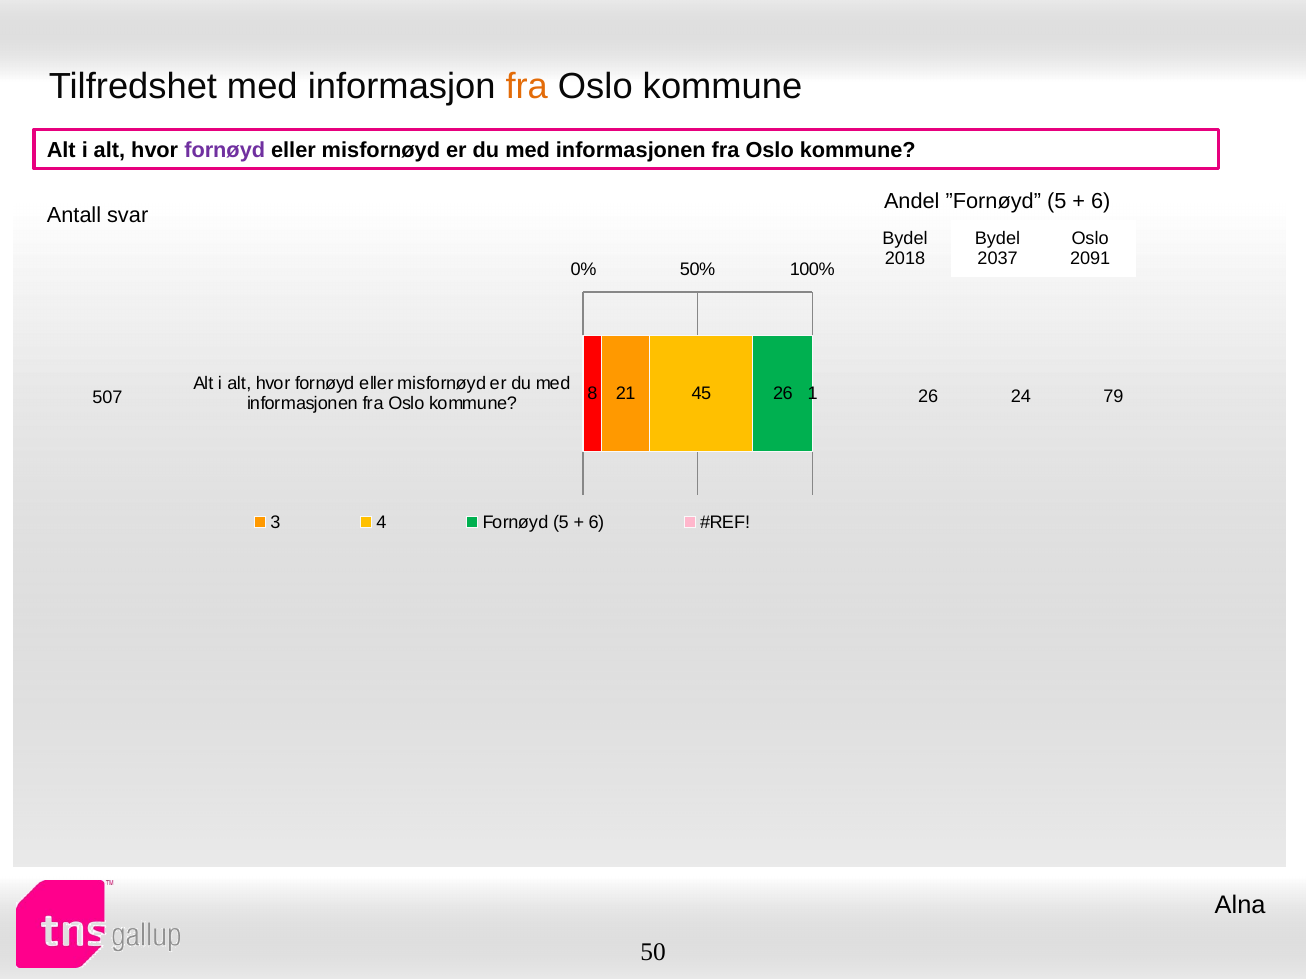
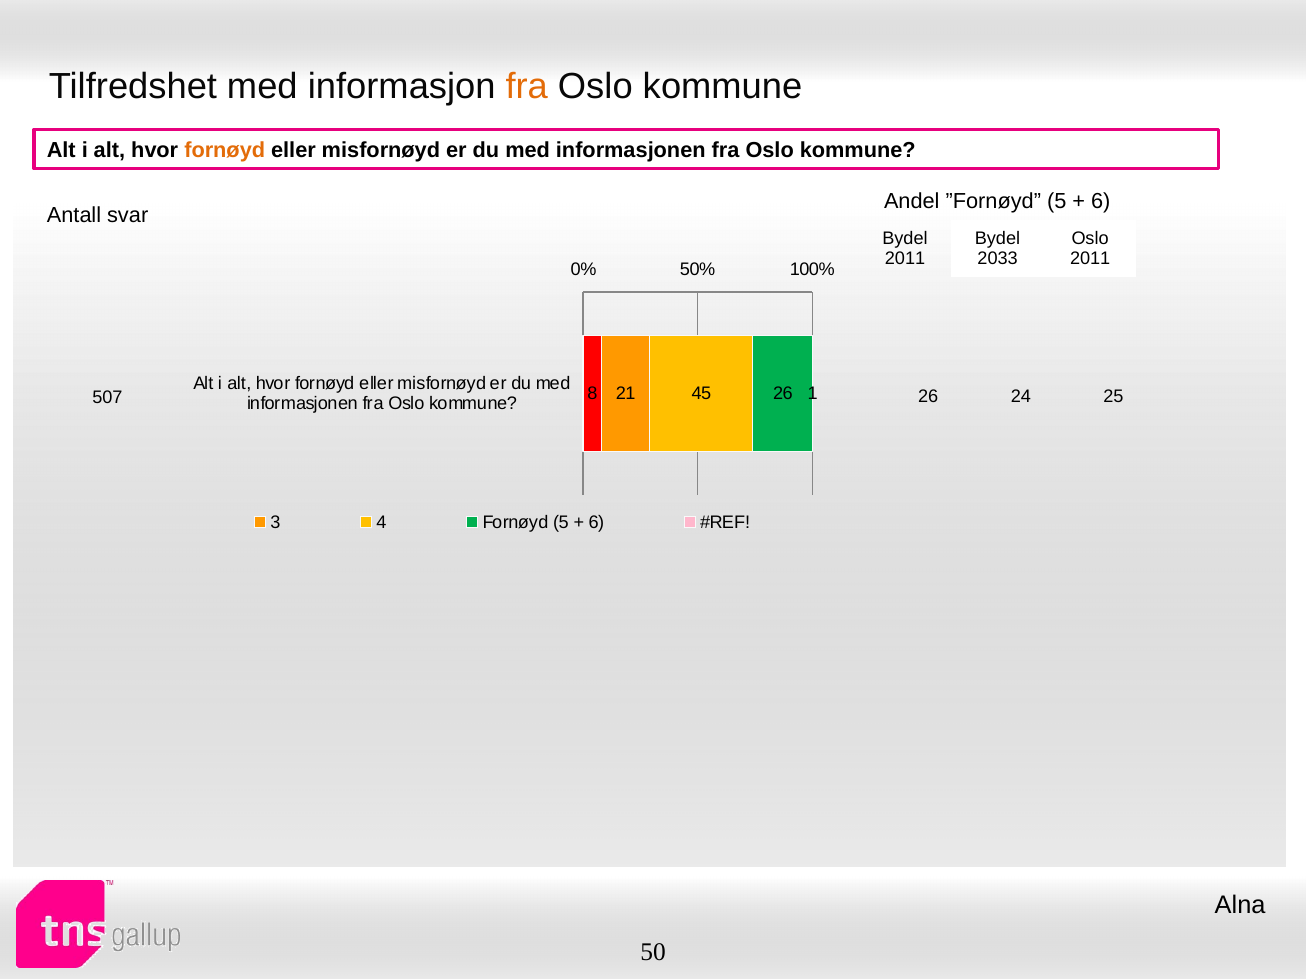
fornøyd colour: purple -> orange (225, 151)
2018: 2018 -> 2011 (905, 259)
2037: 2037 -> 2033 (998, 259)
2091: 2091 -> 2011 (1090, 259)
79: 79 -> 25 (1113, 397)
